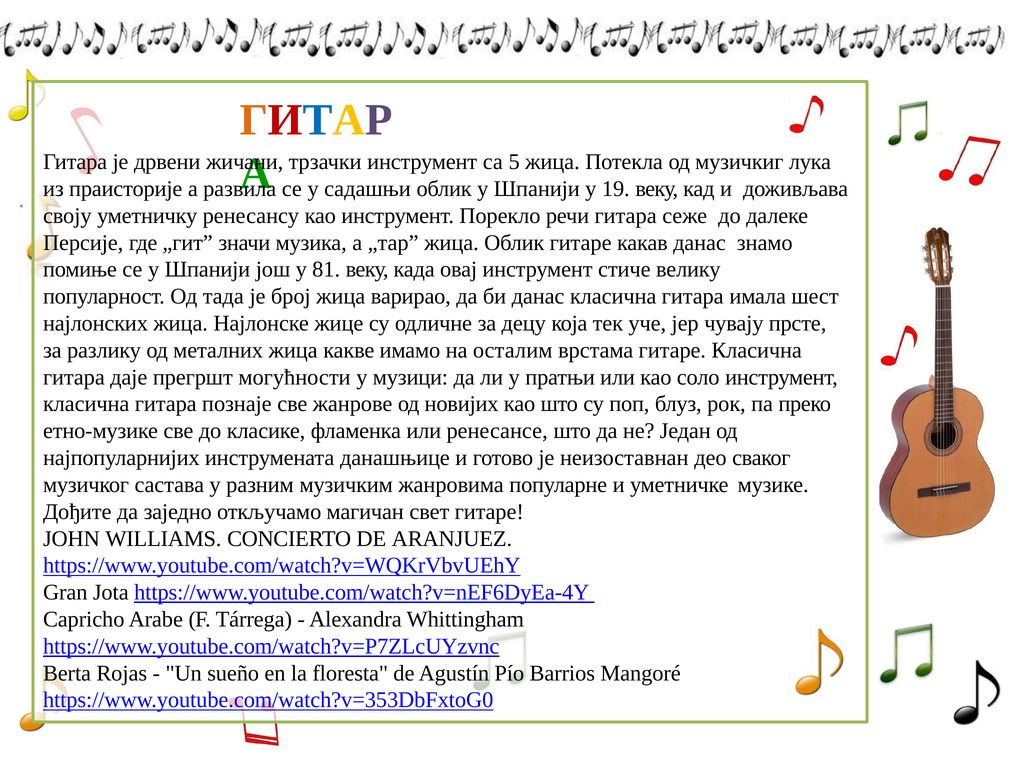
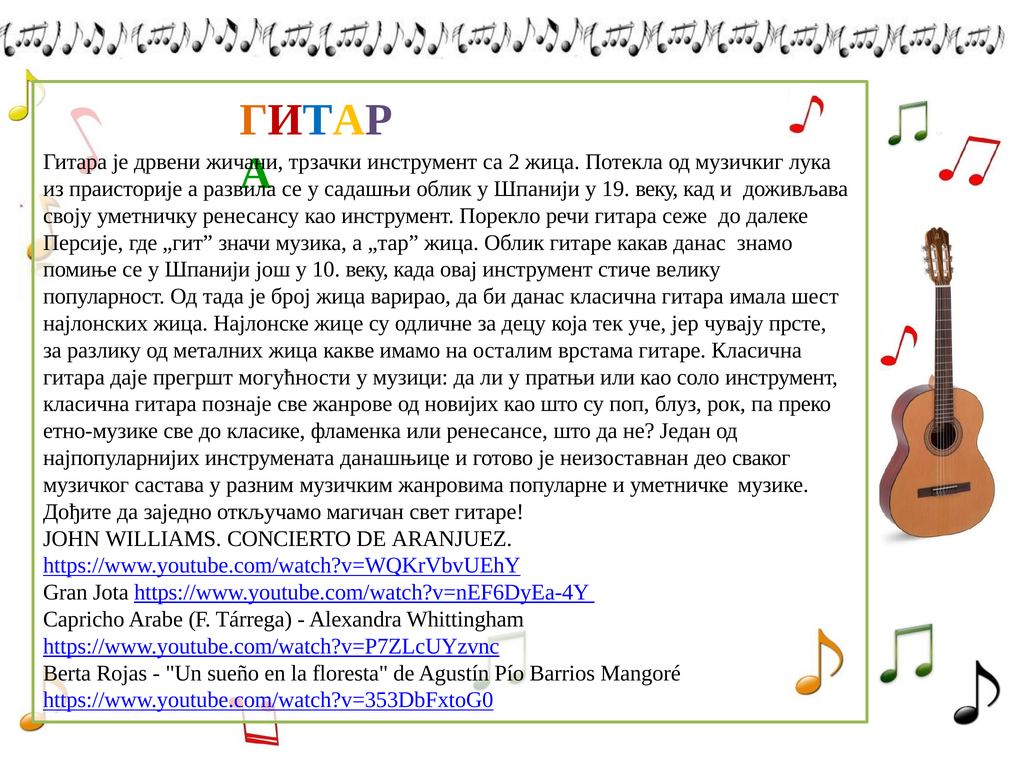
5: 5 -> 2 (514, 162)
81: 81 -> 10 (326, 270)
